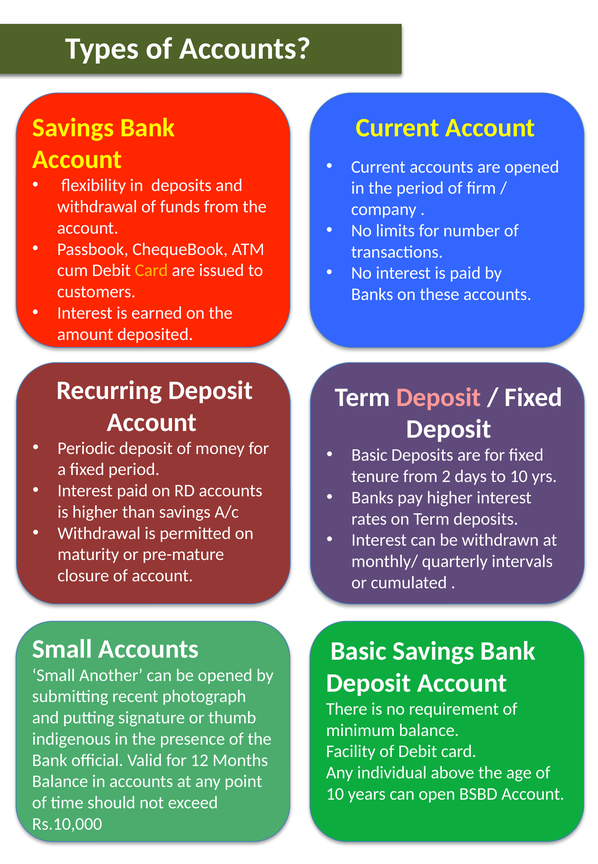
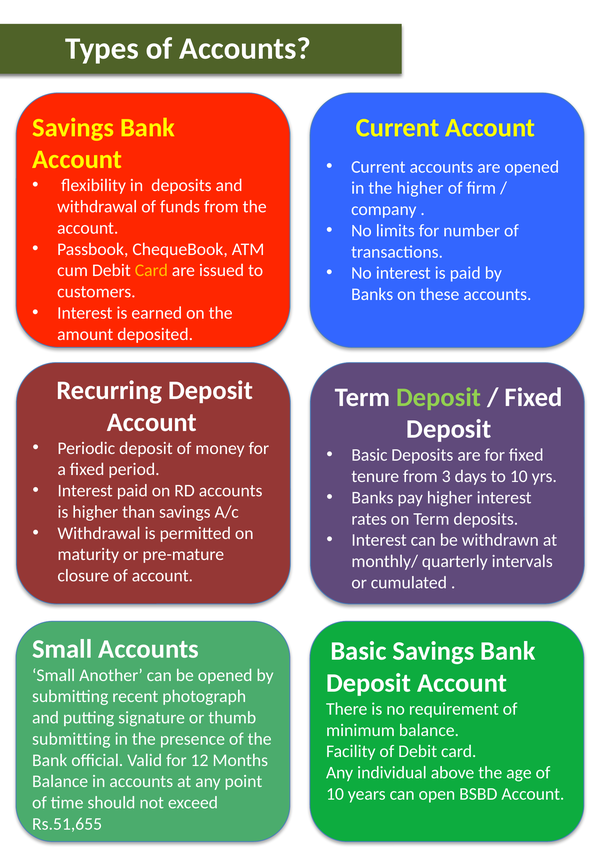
the period: period -> higher (420, 188)
Deposit colour: pink -> light green (439, 397)
2: 2 -> 3 (446, 476)
indigenous: indigenous -> submitting (71, 739)
Rs.10,000: Rs.10,000 -> Rs.51,655 (67, 824)
